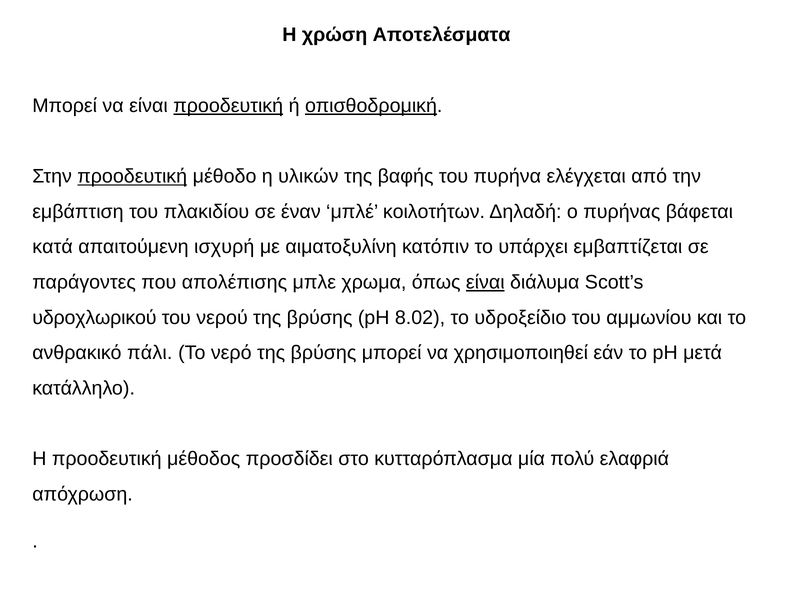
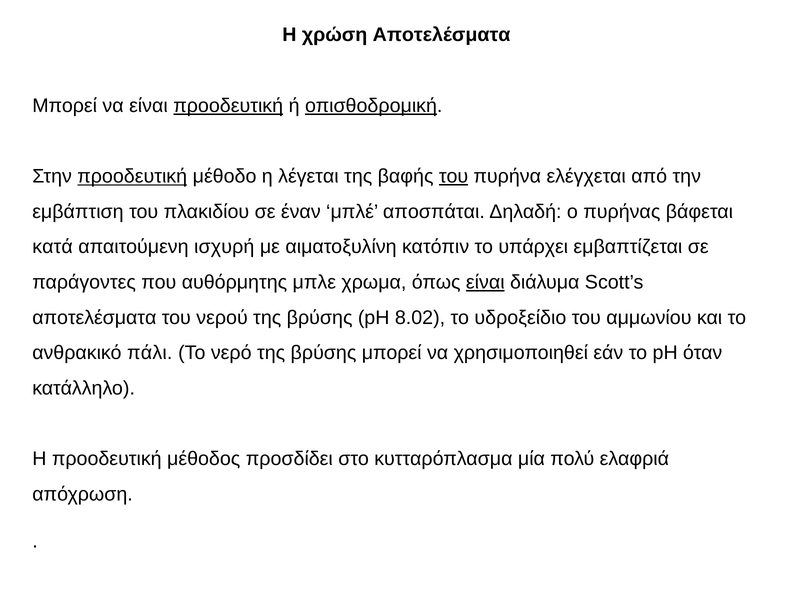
υλικών: υλικών -> λέγεται (308, 176)
του underline: none -> present (454, 176)
κοιλοτήτων: κοιλοτήτων -> αποσπάται (434, 212)
απολέπισης: απολέπισης -> αυθόρμητης (234, 283)
υδροχλωρικού: υδροχλωρικού -> αποτελέσματα (94, 318)
μετά: μετά -> όταν (703, 353)
